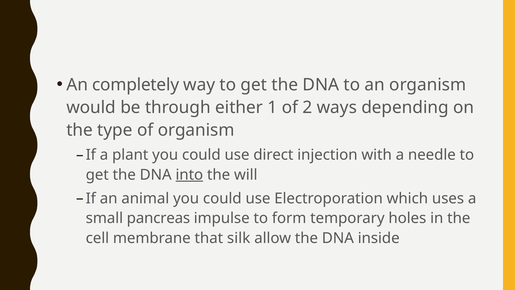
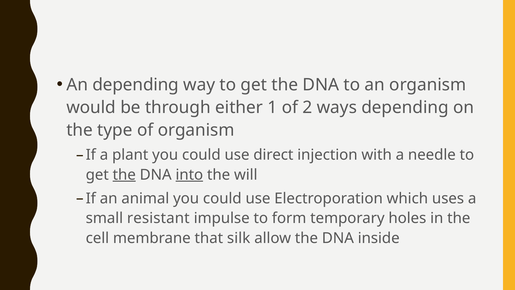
An completely: completely -> depending (136, 85)
the underline: none -> present (124, 175)
pancreas: pancreas -> resistant (158, 218)
